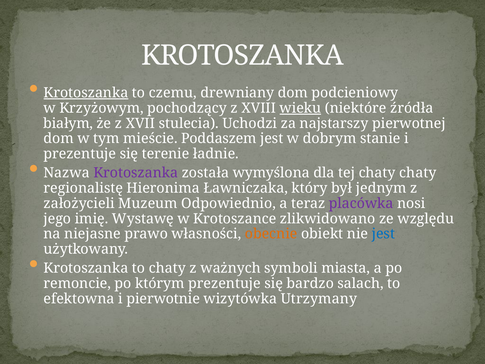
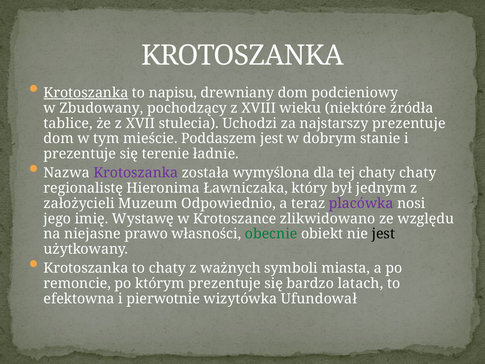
czemu: czemu -> napisu (173, 93)
Krzyżowym: Krzyżowym -> Zbudowany (101, 108)
wieku underline: present -> none (300, 108)
białym: białym -> tablice (68, 123)
najstarszy pierwotnej: pierwotnej -> prezentuje (409, 123)
obecnie colour: orange -> green (271, 234)
jest colour: blue -> black (383, 234)
salach: salach -> latach (360, 283)
Utrzymany: Utrzymany -> Ufundował (319, 299)
